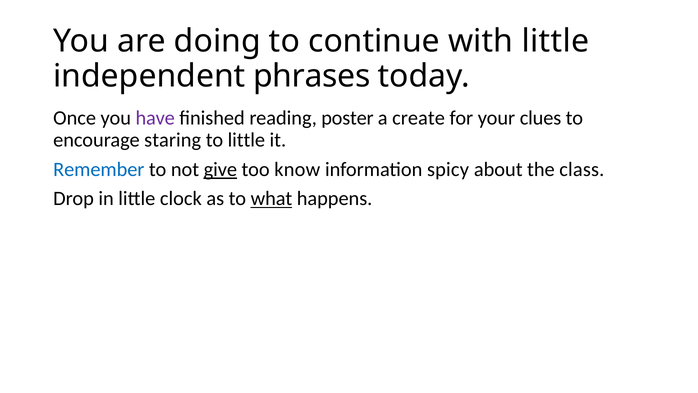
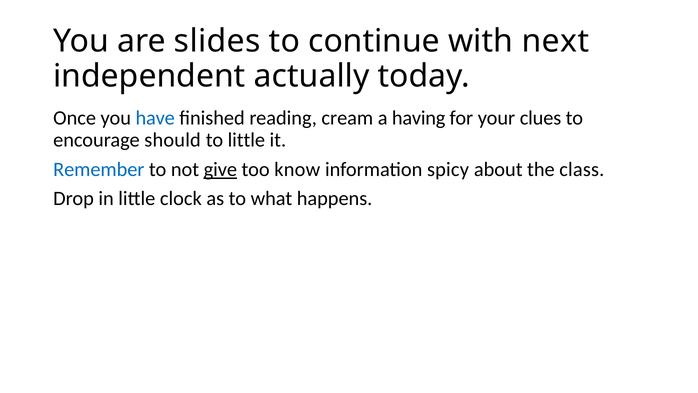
doing: doing -> slides (217, 41)
with little: little -> next (555, 41)
phrases: phrases -> actually (312, 76)
have colour: purple -> blue (155, 118)
poster: poster -> cream (347, 118)
create: create -> having (419, 118)
staring: staring -> should (173, 140)
what underline: present -> none (271, 199)
